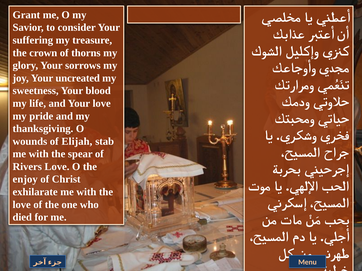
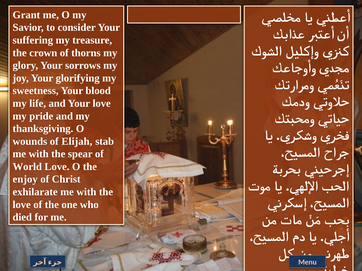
uncreated: uncreated -> glorifying (78, 78)
Rivers: Rivers -> World (27, 167)
